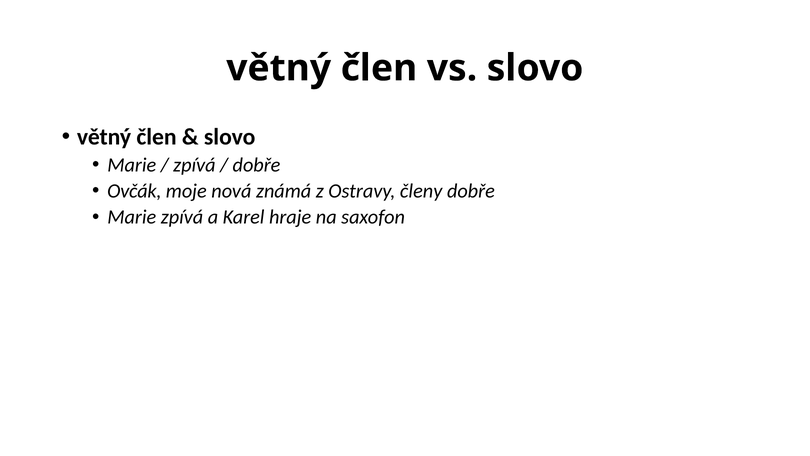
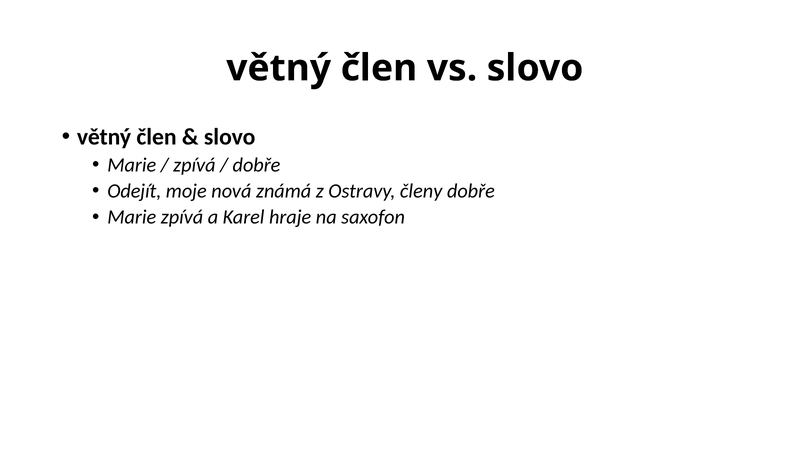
Ovčák: Ovčák -> Odejít (134, 191)
